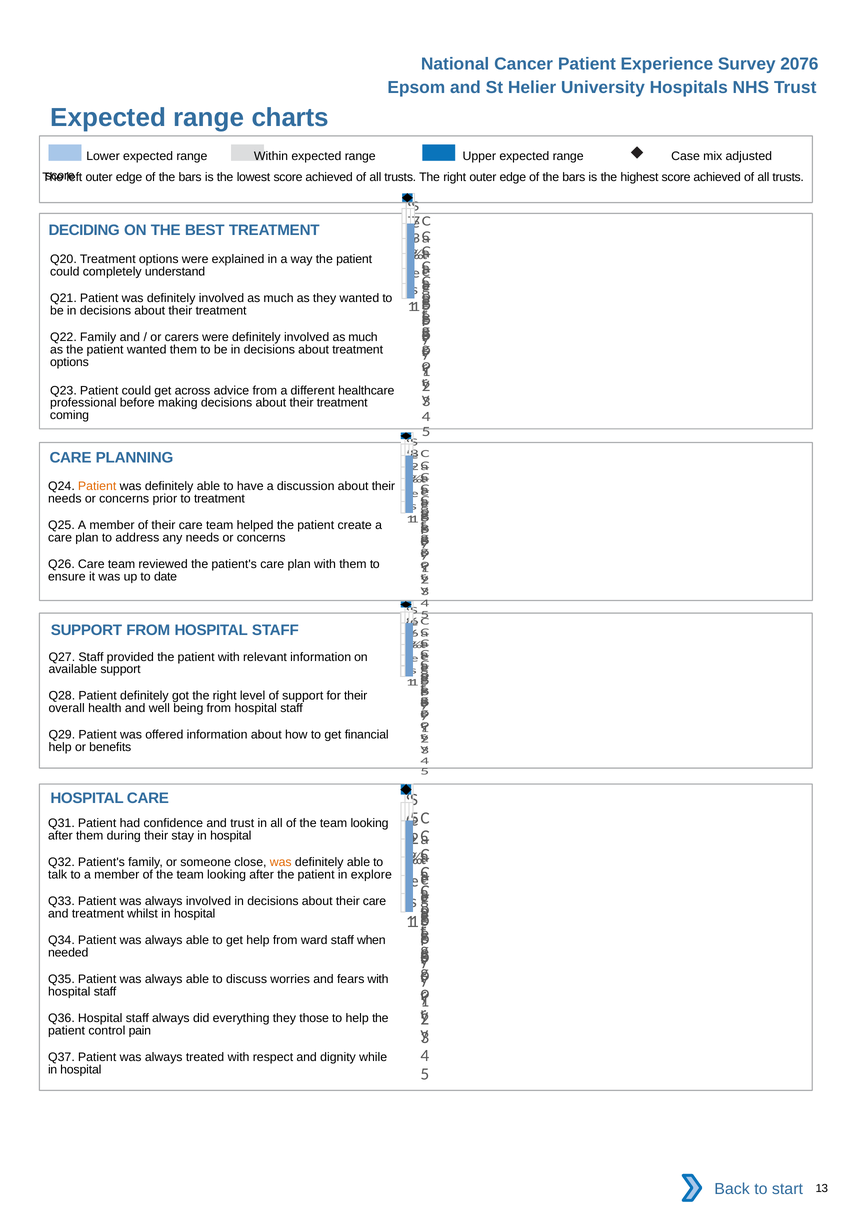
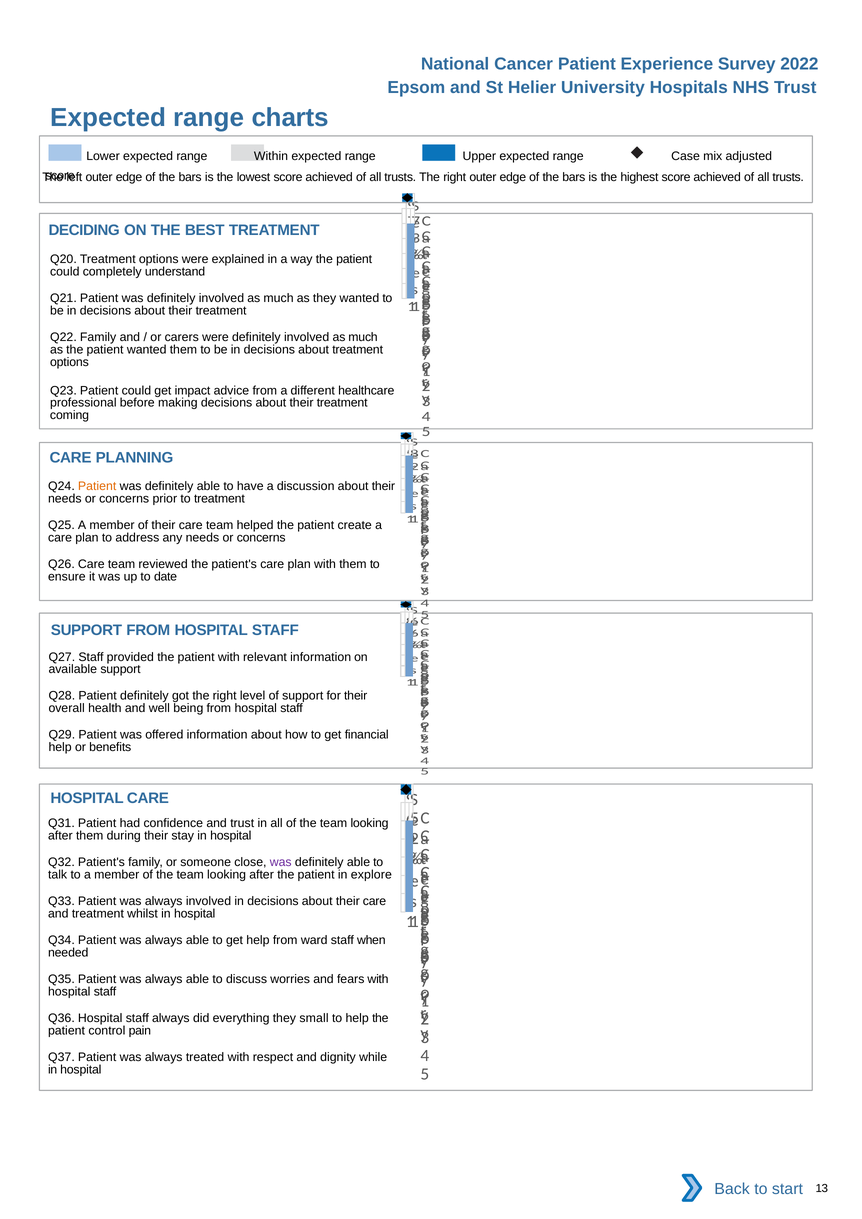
2076: 2076 -> 2022 (799, 64)
across: across -> impact (193, 391)
was colour: orange -> purple (281, 863)
those: those -> small (314, 1019)
